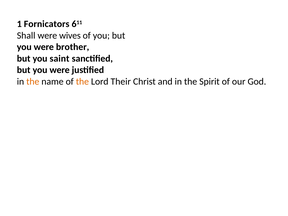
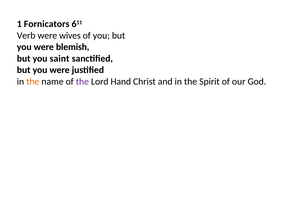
Shall: Shall -> Verb (26, 35)
brother: brother -> blemish (73, 47)
the colour: orange -> purple (82, 82)
Their: Their -> Hand (121, 82)
